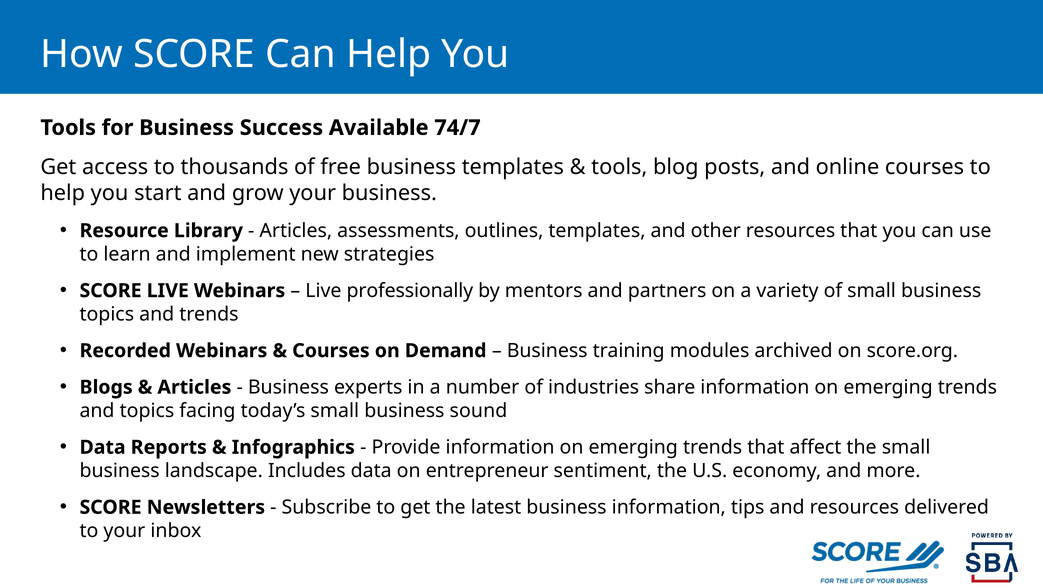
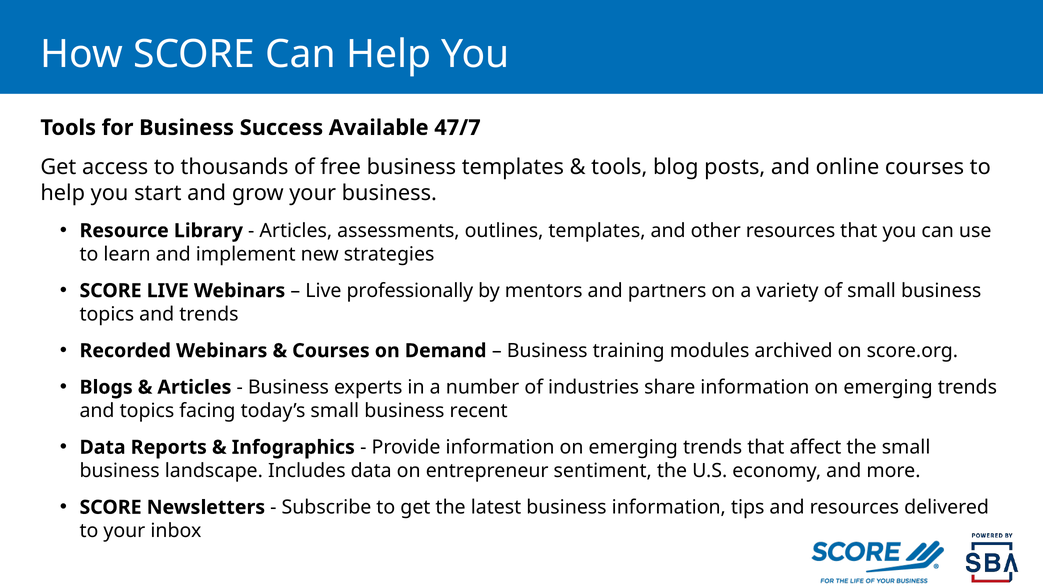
74/7: 74/7 -> 47/7 (457, 128)
sound: sound -> recent (479, 411)
